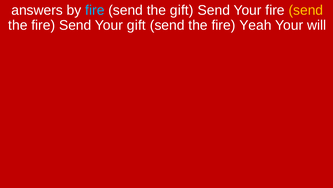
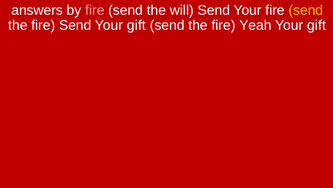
fire colour: light blue -> pink (95, 10)
the gift: gift -> will (182, 10)
will: will -> gift (317, 25)
